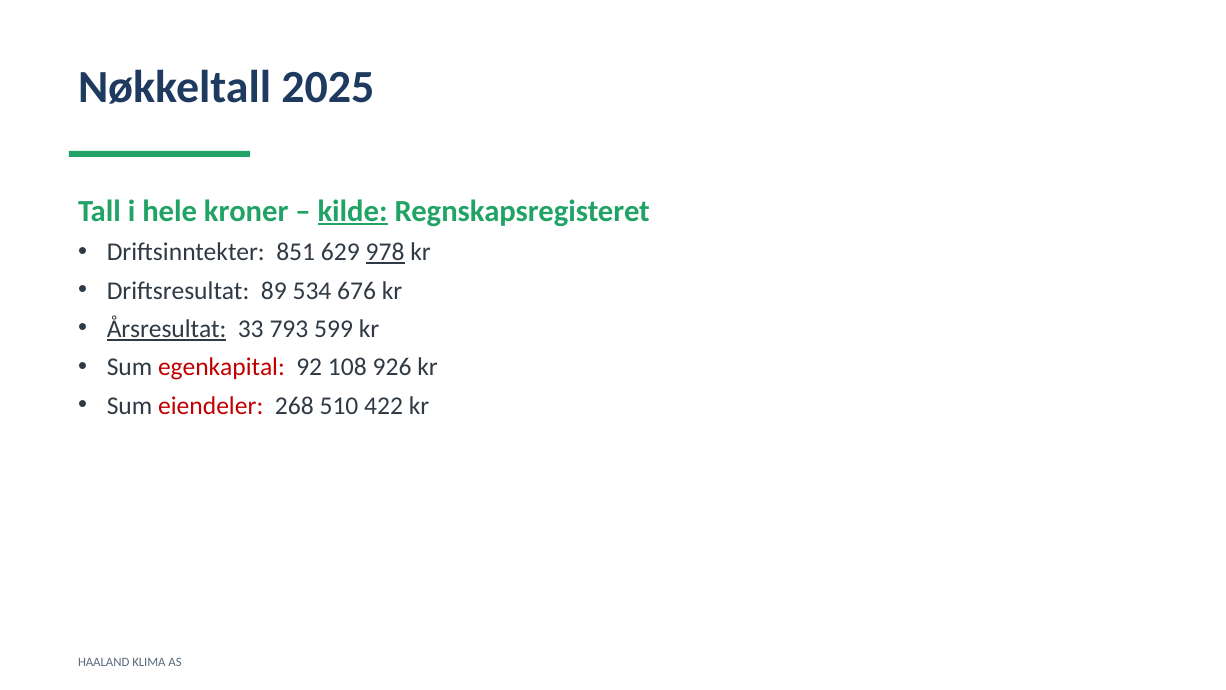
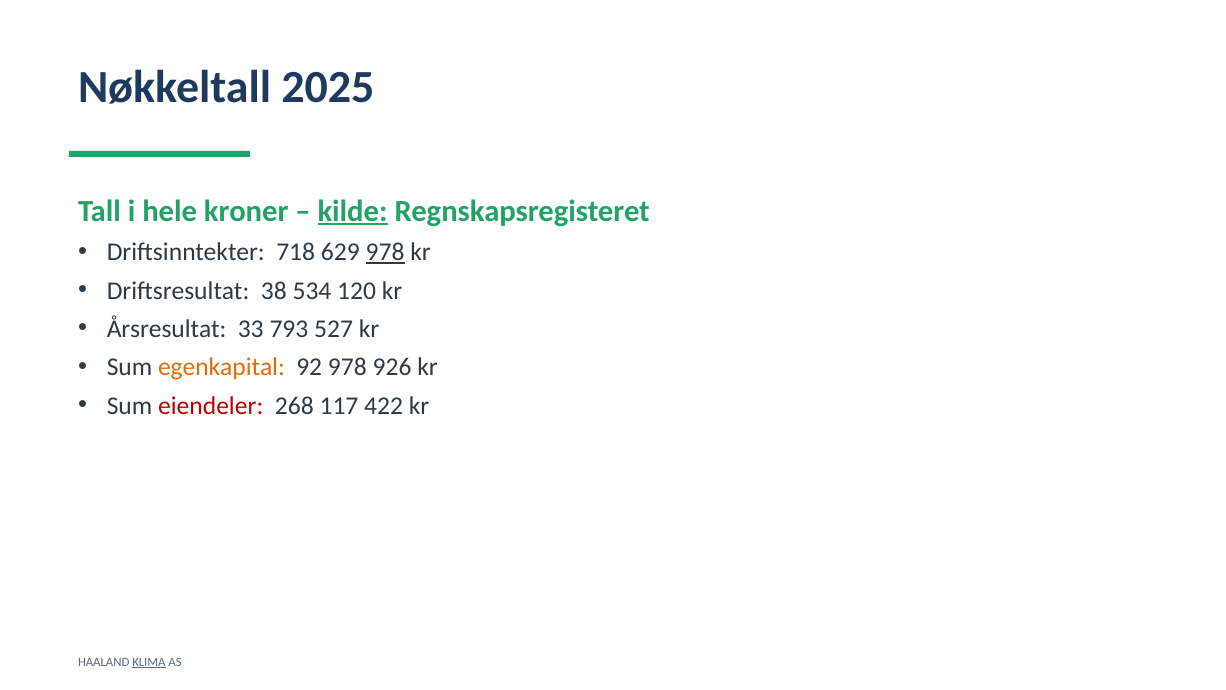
851: 851 -> 718 (296, 252)
89: 89 -> 38 (274, 290)
676: 676 -> 120 (357, 290)
Årsresultat underline: present -> none (167, 329)
599: 599 -> 527 (334, 329)
egenkapital colour: red -> orange (221, 367)
92 108: 108 -> 978 (347, 367)
510: 510 -> 117 (339, 405)
KLIMA underline: none -> present (149, 662)
